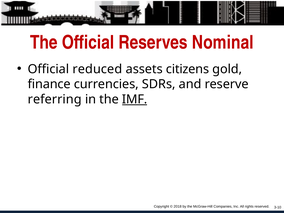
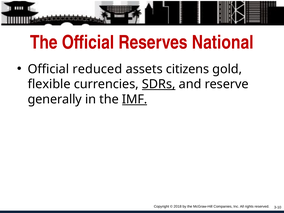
Nominal: Nominal -> National (223, 43)
finance: finance -> flexible (49, 84)
SDRs underline: none -> present (159, 84)
referring: referring -> generally (55, 99)
